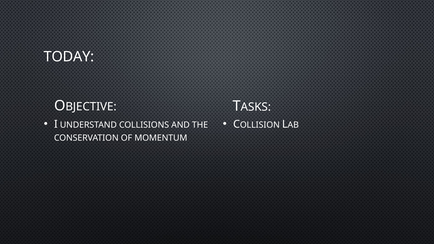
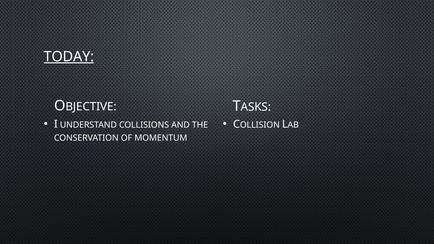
TODAY underline: none -> present (69, 57)
